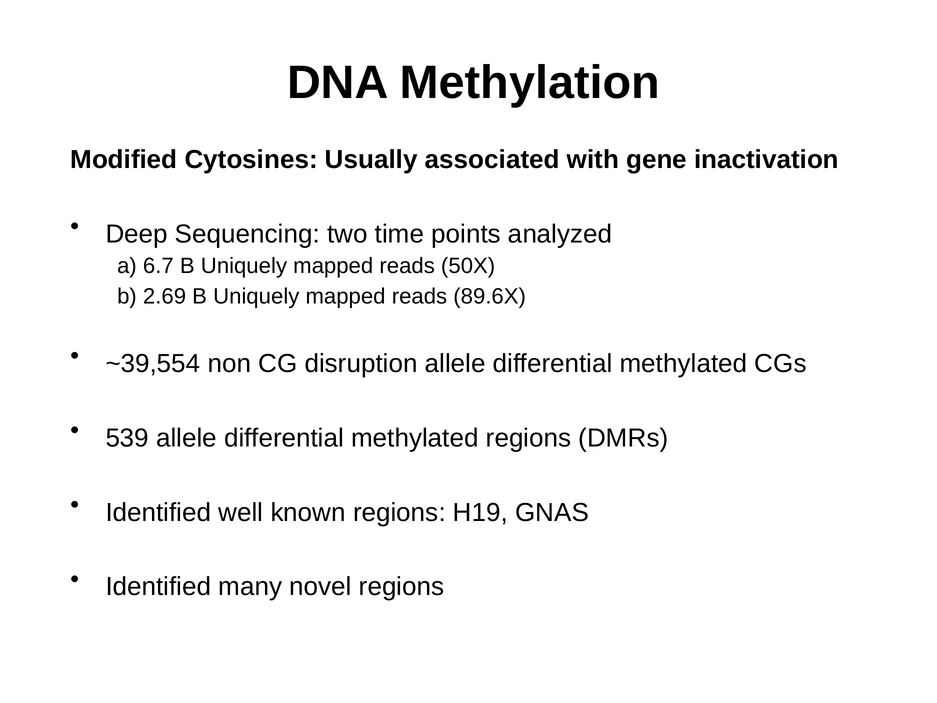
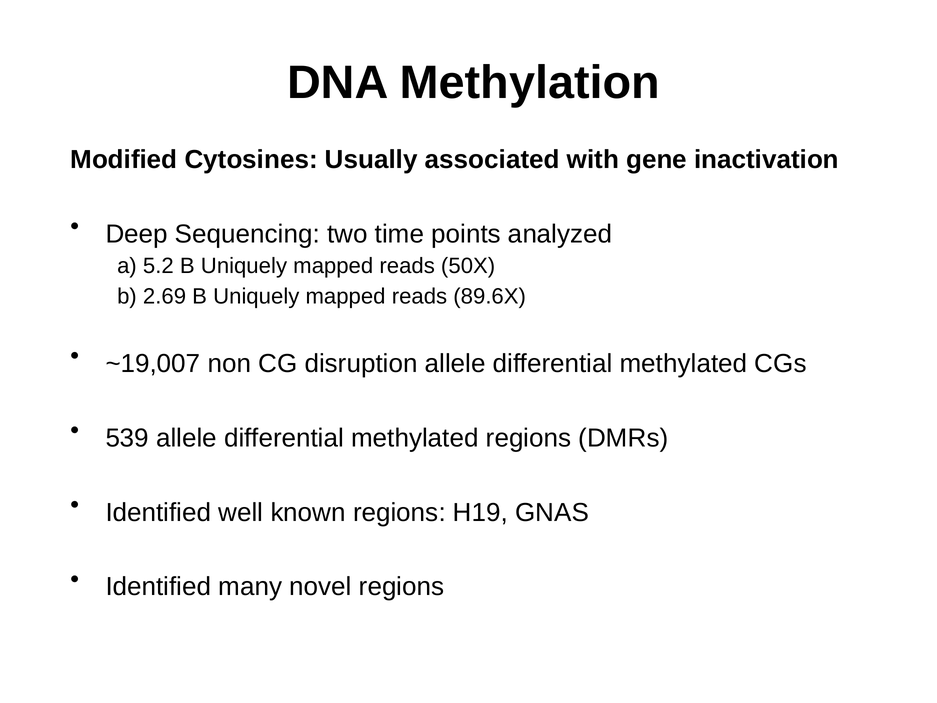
6.7: 6.7 -> 5.2 (158, 266)
~39,554: ~39,554 -> ~19,007 (153, 364)
